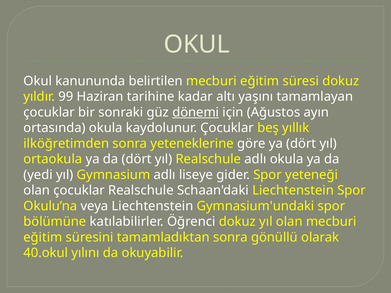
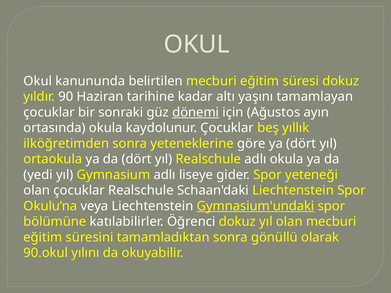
99: 99 -> 90 (66, 97)
Gymnasium'undaki underline: none -> present (256, 206)
40.okul: 40.okul -> 90.okul (46, 253)
